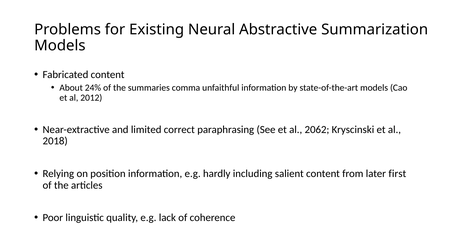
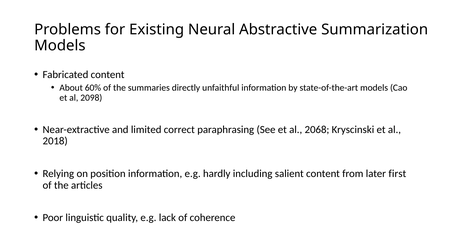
24%: 24% -> 60% (93, 88)
comma: comma -> directly (186, 88)
2012: 2012 -> 2098 (91, 98)
2062: 2062 -> 2068 (317, 130)
